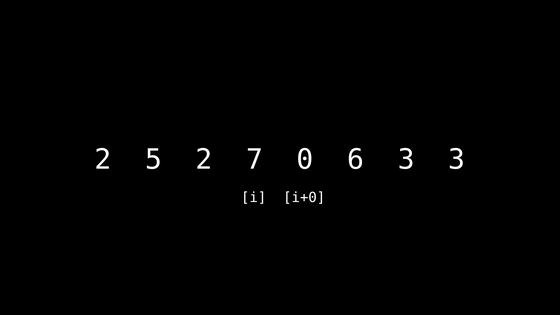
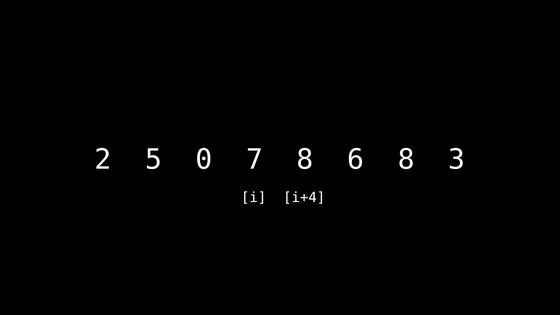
5 2: 2 -> 0 (204, 159)
7 0: 0 -> 8 (305, 159)
6 3: 3 -> 8 (406, 159)
i+0: i+0 -> i+4 (304, 198)
